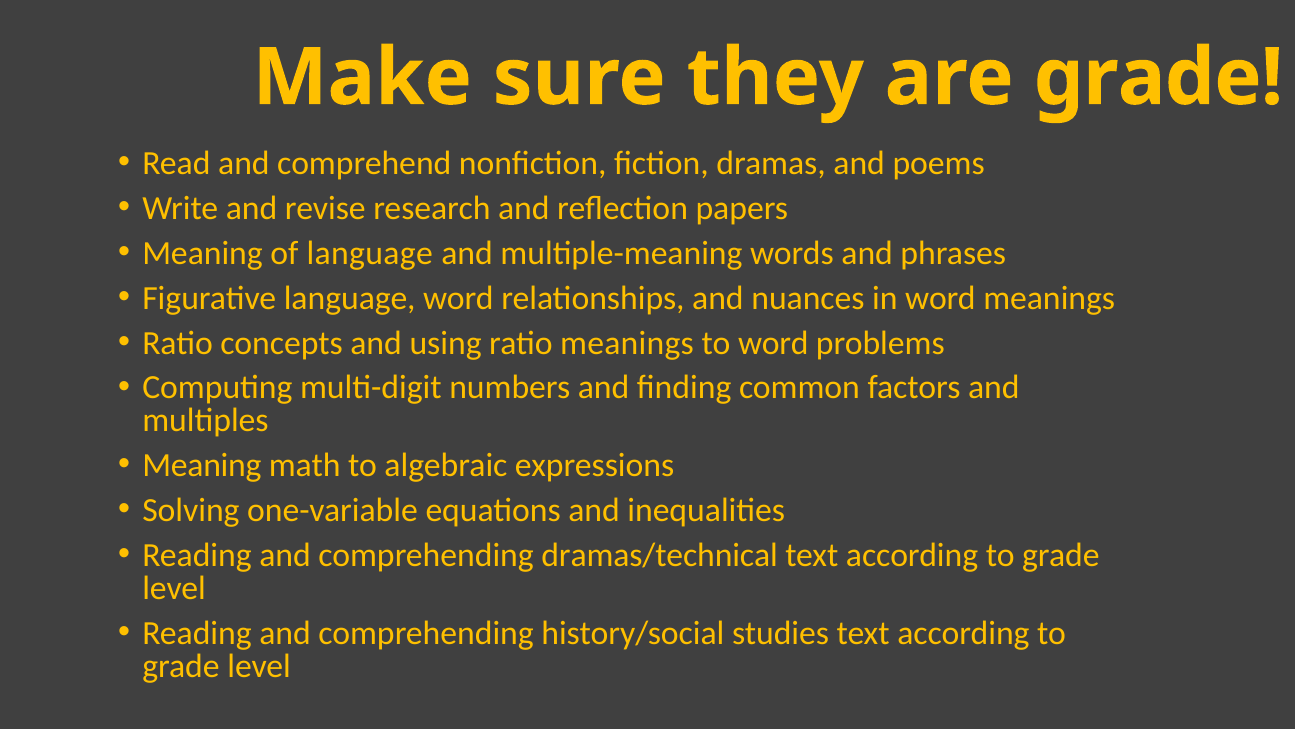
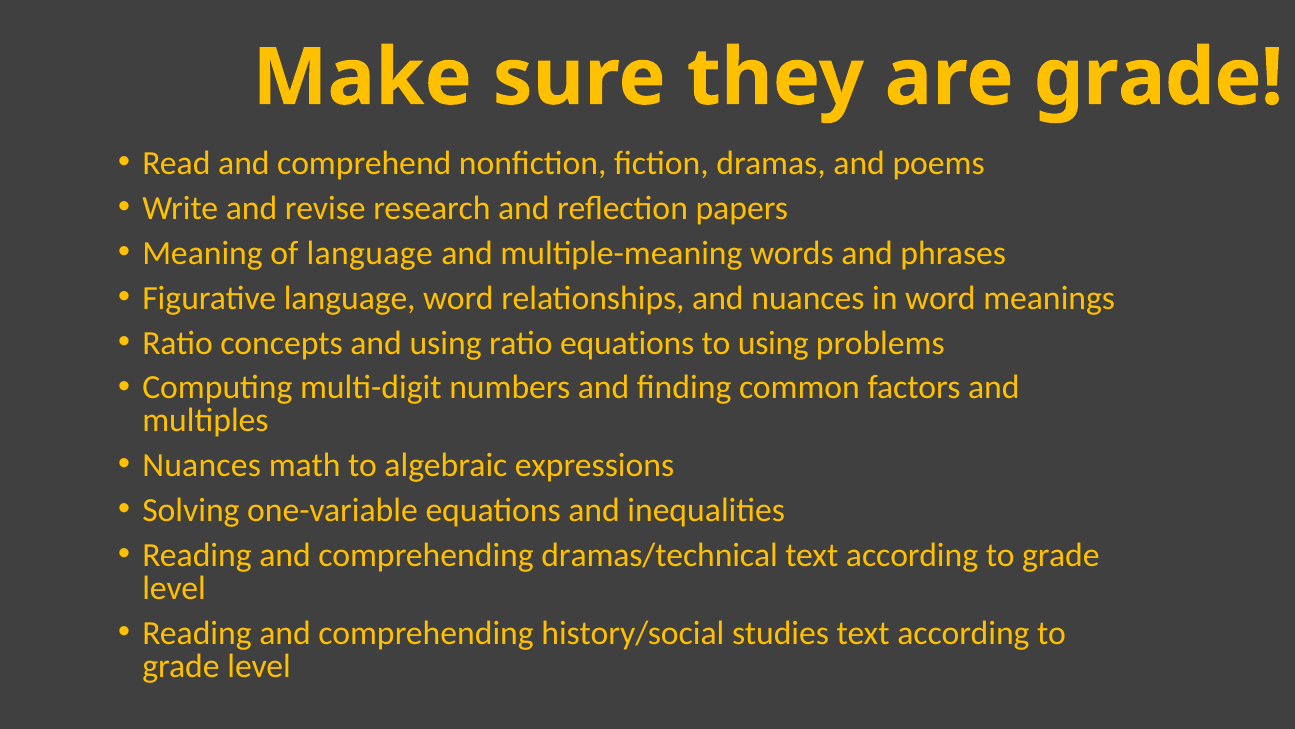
ratio meanings: meanings -> equations (627, 343)
to word: word -> using (773, 343)
Meaning: Meaning -> Nuances (202, 465)
